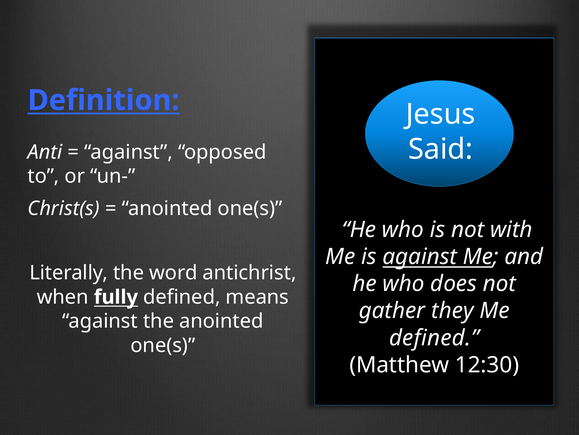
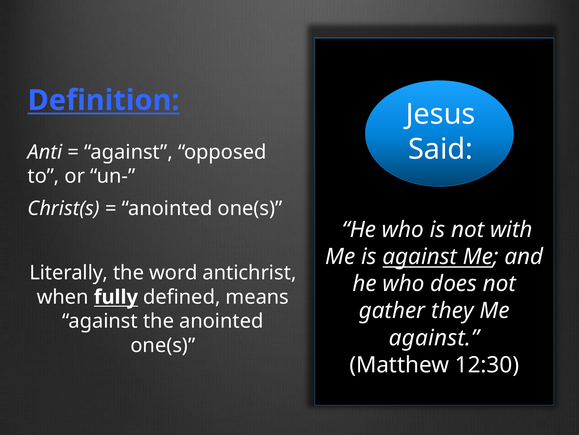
defined: defined -> against (434, 337)
